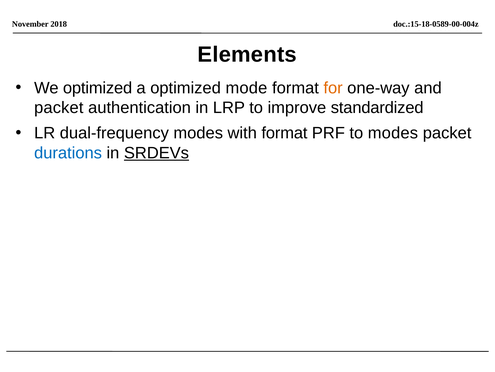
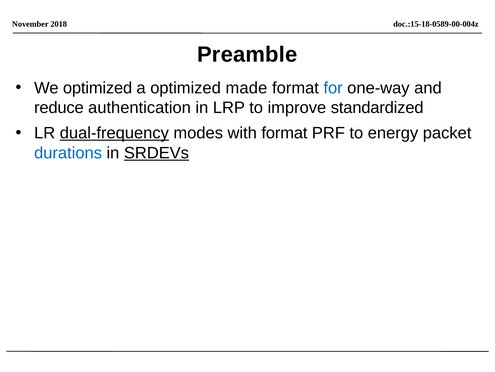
Elements: Elements -> Preamble (247, 54)
mode: mode -> made (246, 88)
for colour: orange -> blue (333, 88)
packet: packet -> reduce (59, 108)
dual-frequency underline: none -> present (114, 133)
to modes: modes -> energy (393, 133)
